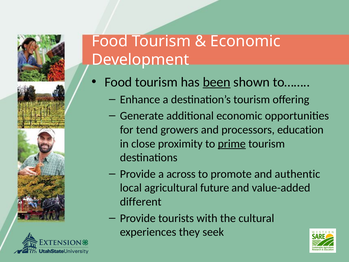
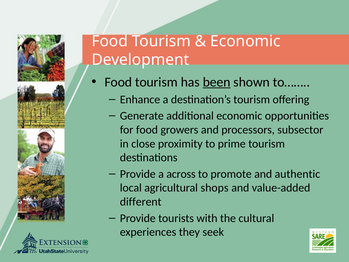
for tend: tend -> food (147, 130)
education: education -> subsector (300, 130)
prime underline: present -> none (232, 144)
future: future -> shops (215, 188)
